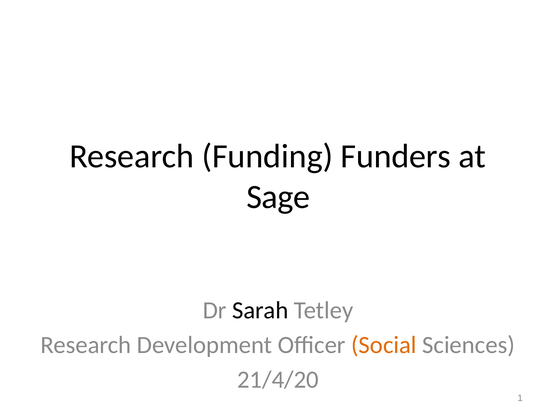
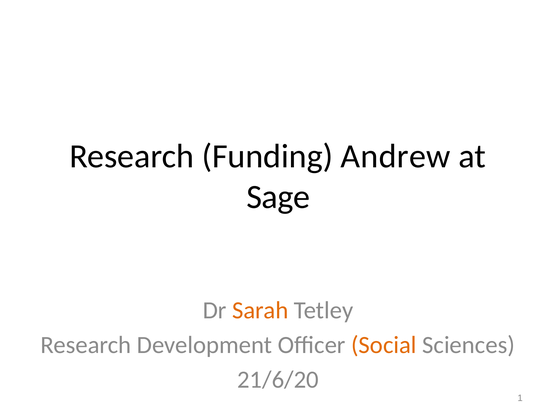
Funders: Funders -> Andrew (396, 156)
Sarah colour: black -> orange (260, 310)
21/4/20: 21/4/20 -> 21/6/20 (278, 380)
